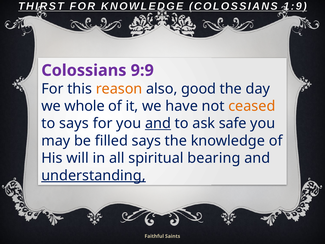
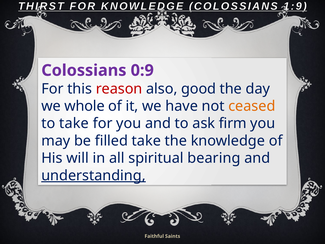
9:9: 9:9 -> 0:9 (142, 70)
reason colour: orange -> red (119, 89)
to says: says -> take (74, 123)
and underline: present -> none (158, 123)
safe: safe -> firm (233, 123)
filled says: says -> take (146, 141)
